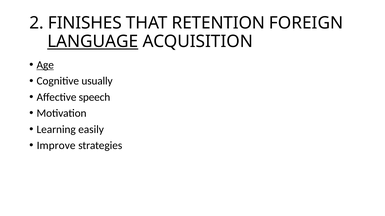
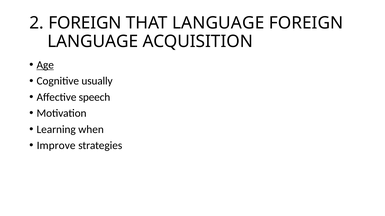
2 FINISHES: FINISHES -> FOREIGN (85, 23)
THAT RETENTION: RETENTION -> LANGUAGE (218, 23)
LANGUAGE underline: present -> none (93, 42)
easily: easily -> when (91, 130)
